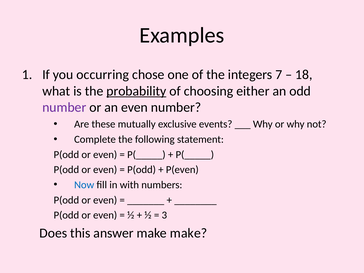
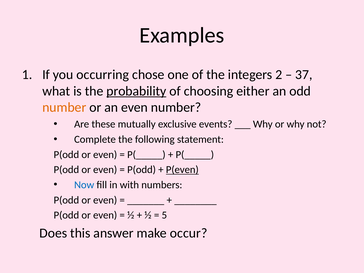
7: 7 -> 2 (279, 75)
18: 18 -> 37 (304, 75)
number colour: purple -> orange (64, 107)
P(even underline: none -> present (182, 170)
3: 3 -> 5 (164, 215)
make make: make -> occur (189, 233)
